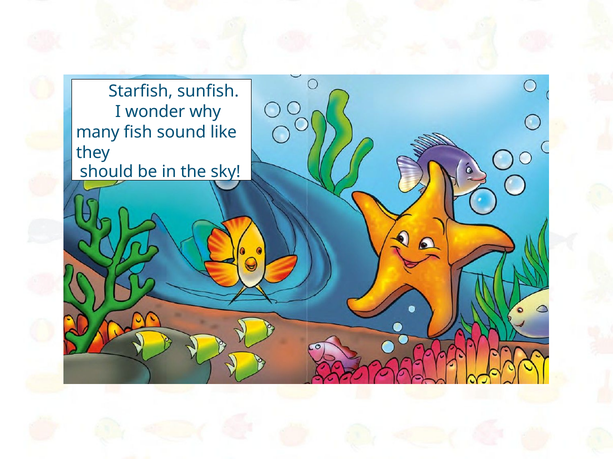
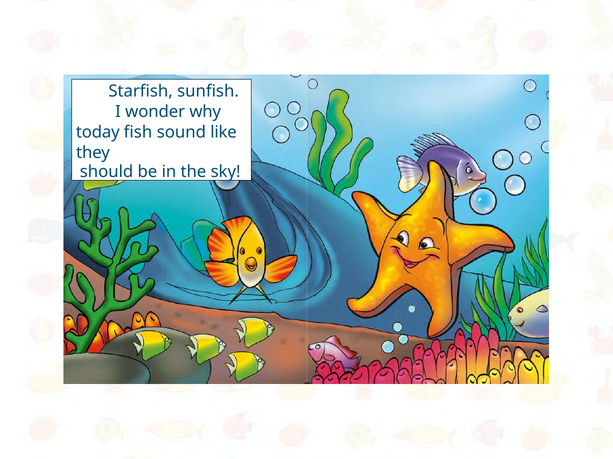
many: many -> today (98, 132)
